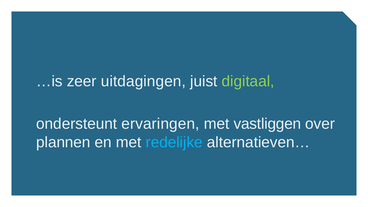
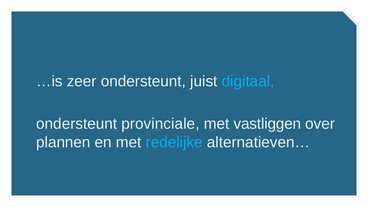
zeer uitdagingen: uitdagingen -> ondersteunt (143, 81)
digitaal colour: light green -> light blue (248, 81)
ervaringen: ervaringen -> provinciale (160, 124)
